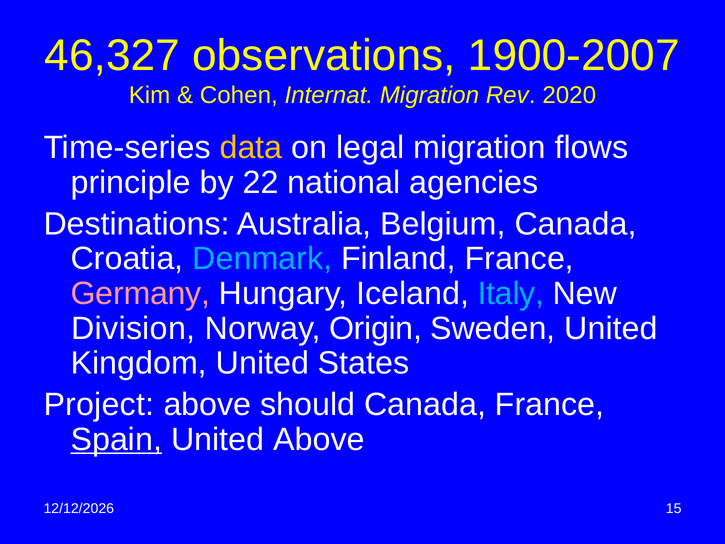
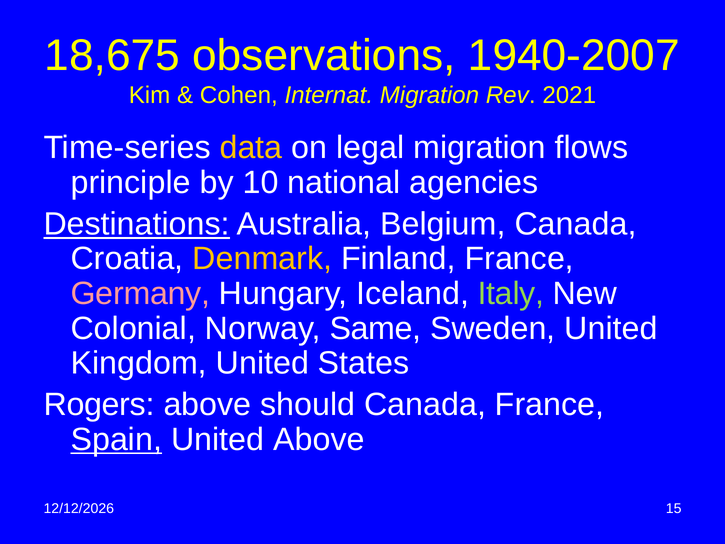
46,327: 46,327 -> 18,675 (112, 56)
1900-2007: 1900-2007 -> 1940-2007 (574, 56)
2020: 2020 -> 2021 (569, 95)
22: 22 -> 10 (261, 183)
Destinations underline: none -> present (137, 224)
Denmark colour: light blue -> yellow (262, 259)
Italy colour: light blue -> light green (511, 293)
Division: Division -> Colonial (133, 328)
Origin: Origin -> Same (376, 328)
Project: Project -> Rogers (99, 404)
